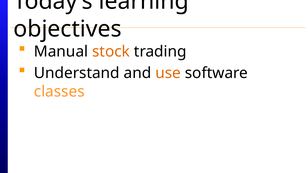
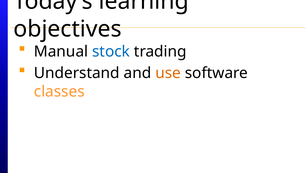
stock colour: orange -> blue (111, 52)
